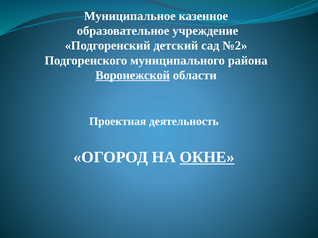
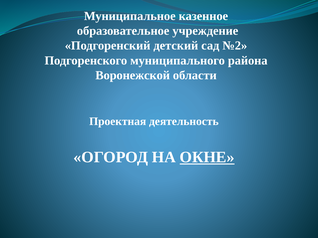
Воронежской underline: present -> none (133, 75)
